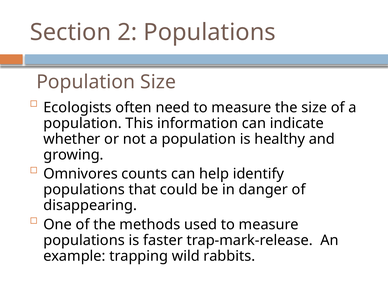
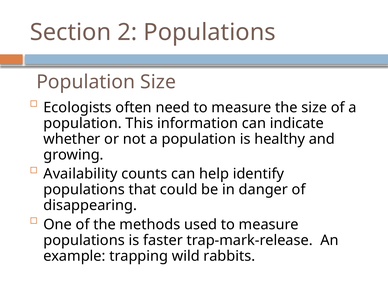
Omnivores: Omnivores -> Availability (80, 174)
